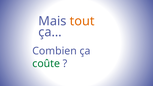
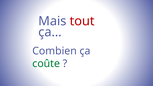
tout colour: orange -> red (82, 21)
